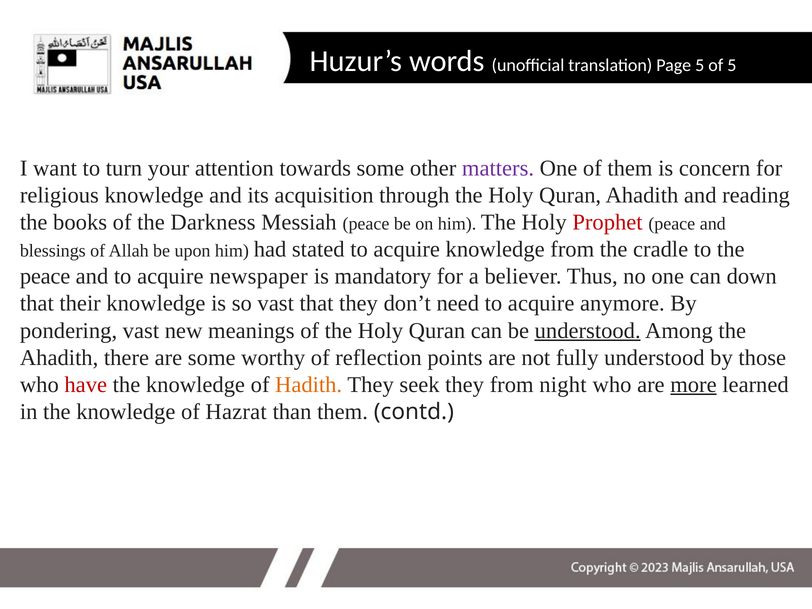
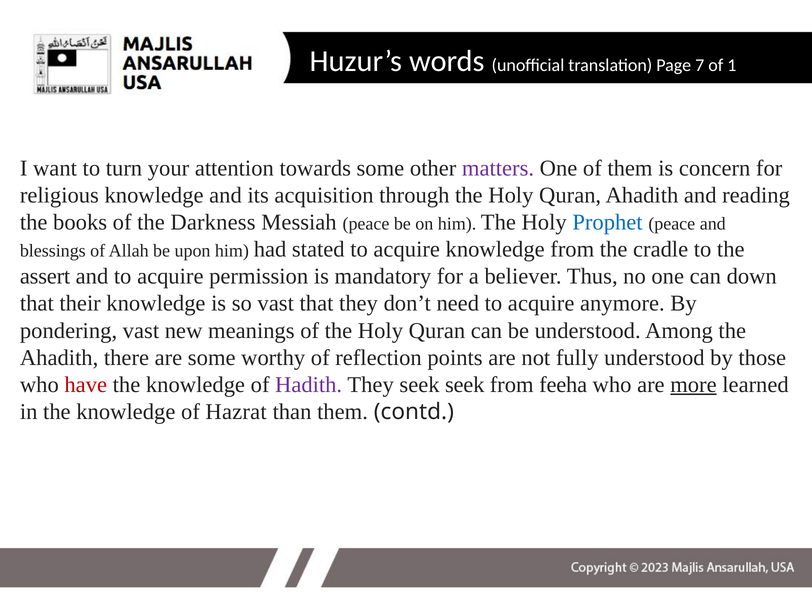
Page 5: 5 -> 7 (700, 65)
of 5: 5 -> 1 (732, 65)
Prophet colour: red -> blue (607, 222)
peace: peace -> assert (45, 276)
newspaper: newspaper -> permission (259, 276)
understood underline: present -> none (588, 331)
Hadith colour: orange -> purple (309, 385)
seek they: they -> seek (465, 385)
night: night -> feeha (563, 385)
